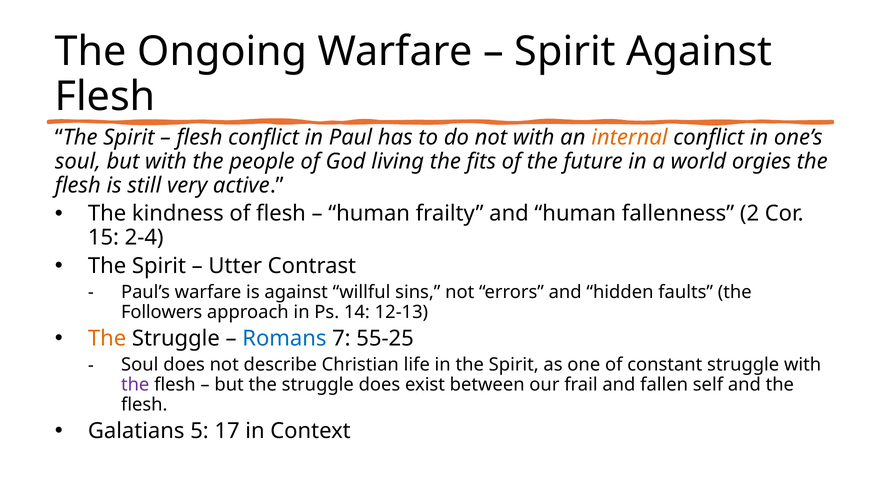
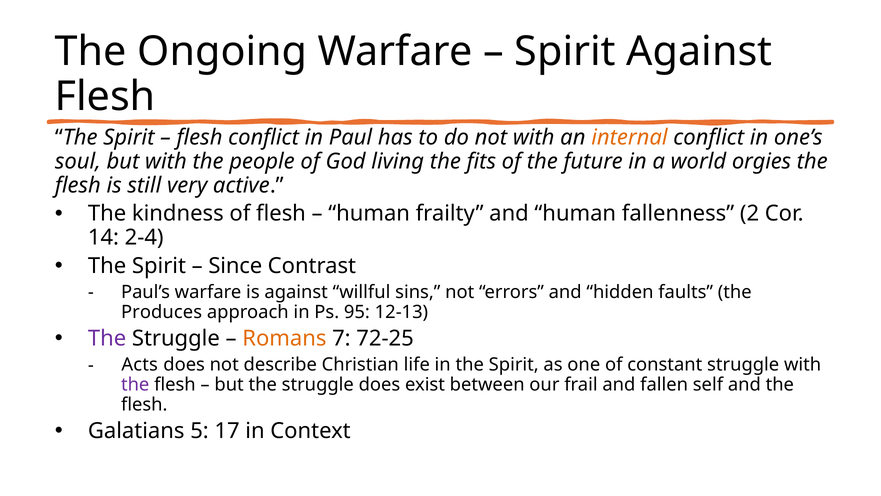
15: 15 -> 14 (103, 237)
Utter: Utter -> Since (235, 266)
Followers: Followers -> Produces (162, 312)
14: 14 -> 95 (357, 312)
The colour: orange -> purple (107, 338)
Romans colour: blue -> orange (284, 338)
55-25: 55-25 -> 72-25 (385, 338)
Soul: Soul -> Acts (140, 365)
